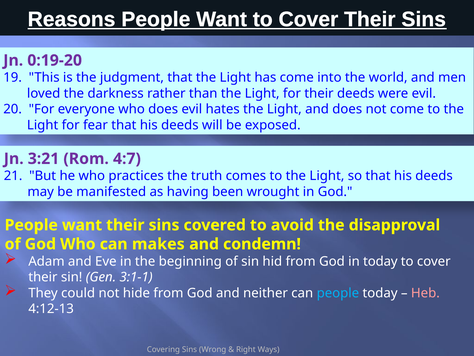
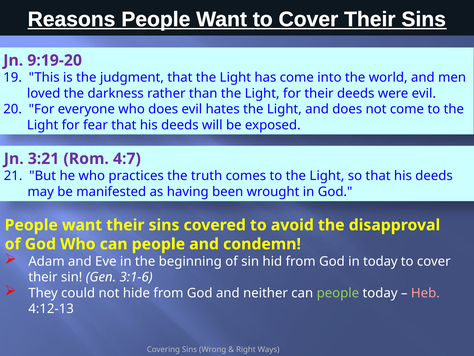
0:19-20: 0:19-20 -> 9:19-20 (55, 60)
Who can makes: makes -> people (158, 244)
3:1-1: 3:1-1 -> 3:1-6 (136, 277)
people colour: light blue -> light green (338, 293)
